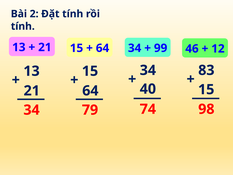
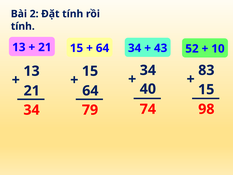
46: 46 -> 52 (192, 49)
12: 12 -> 10 (218, 49)
99: 99 -> 43 (161, 48)
